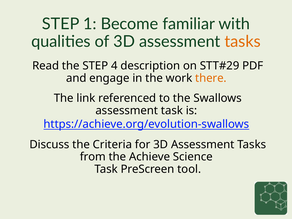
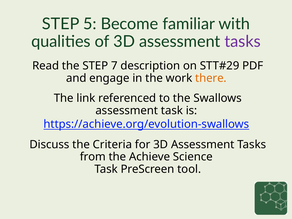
1: 1 -> 5 (90, 24)
tasks colour: orange -> purple (243, 41)
4: 4 -> 7 (114, 66)
